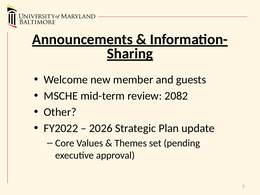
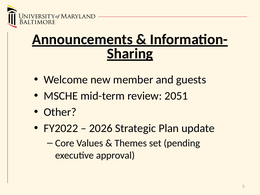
2082: 2082 -> 2051 (176, 96)
